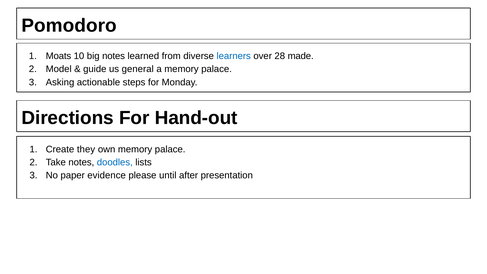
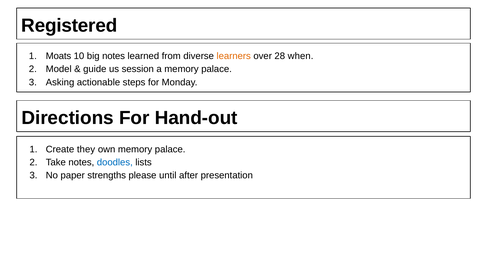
Pomodoro: Pomodoro -> Registered (69, 26)
learners colour: blue -> orange (234, 56)
made: made -> when (301, 56)
general: general -> session (138, 69)
evidence: evidence -> strengths (107, 175)
